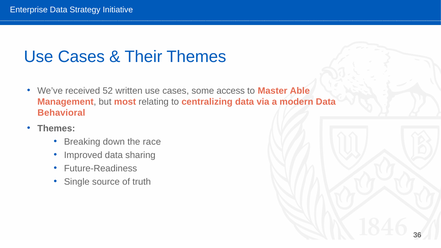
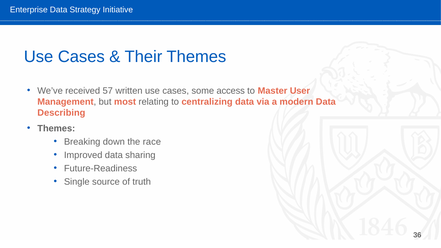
52: 52 -> 57 (108, 91)
Able: Able -> User (300, 91)
Behavioral: Behavioral -> Describing (61, 113)
